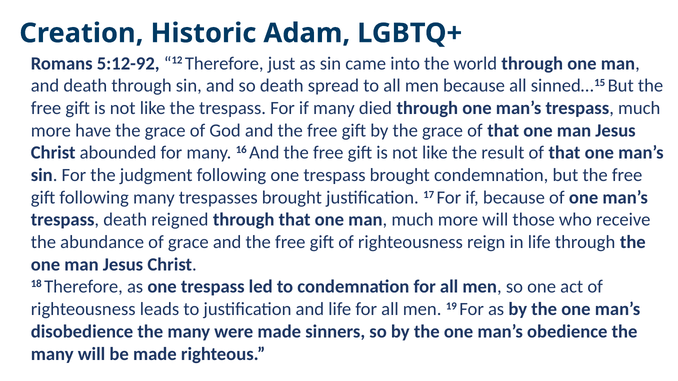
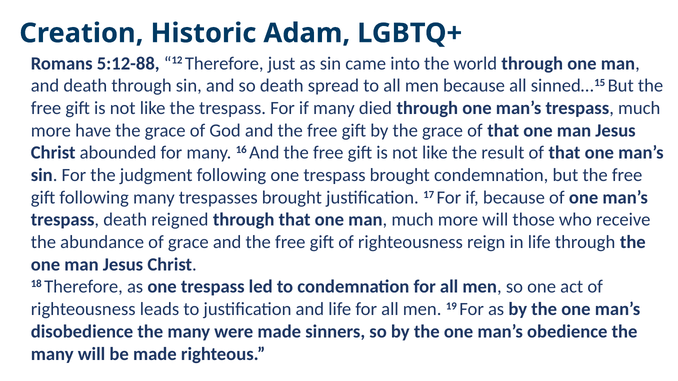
5:12-92: 5:12-92 -> 5:12-88 (128, 63)
